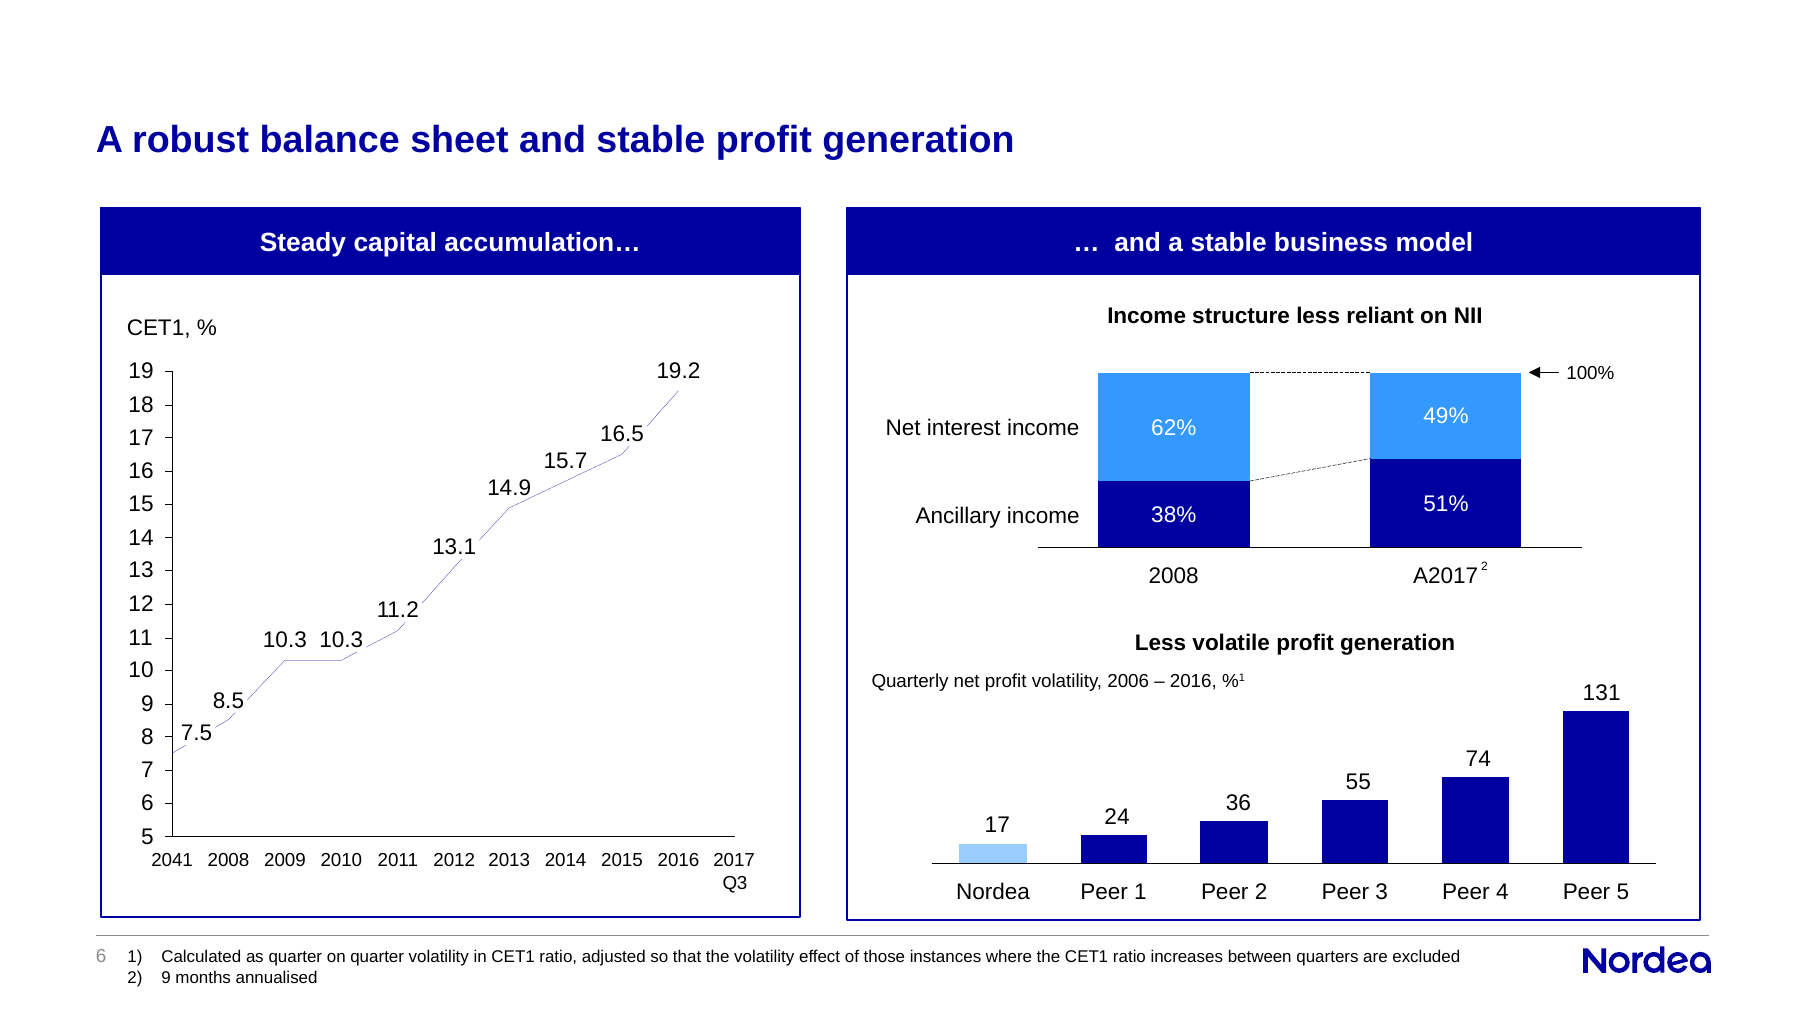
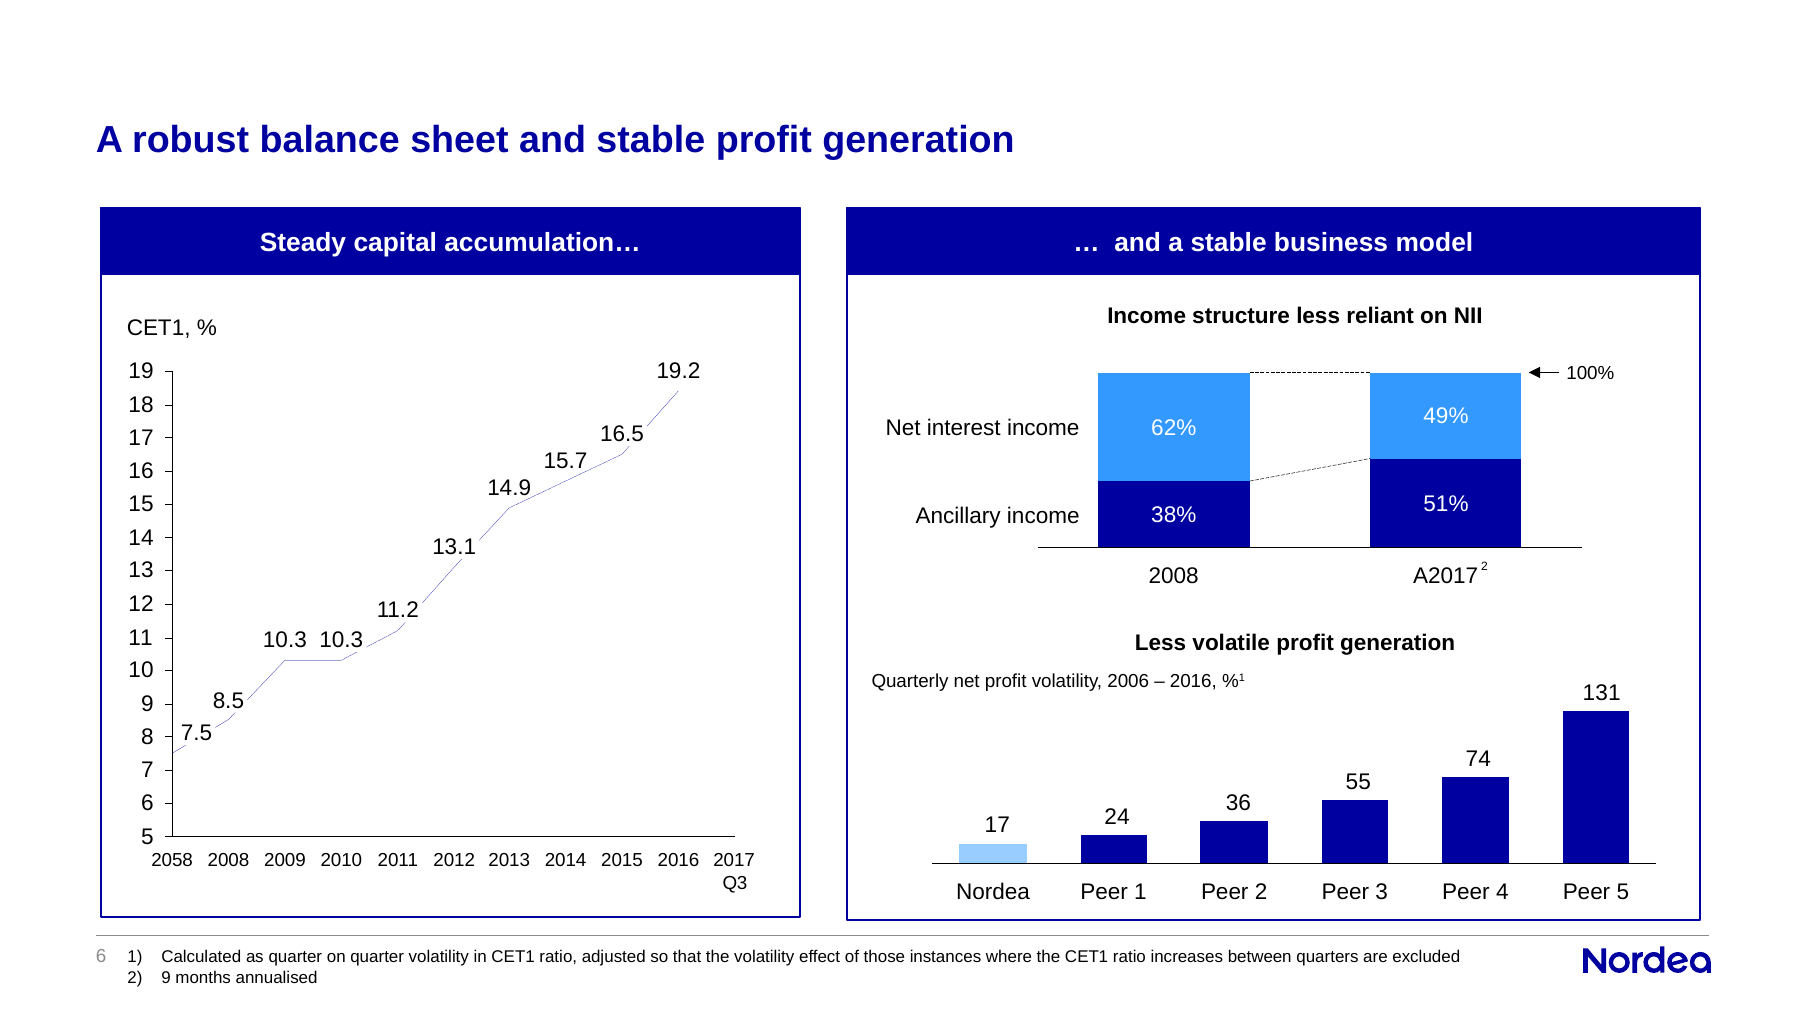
2041: 2041 -> 2058 (172, 860)
